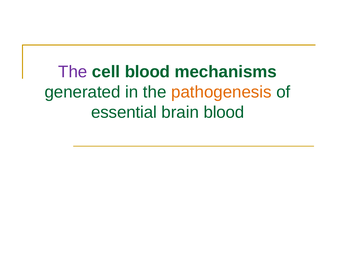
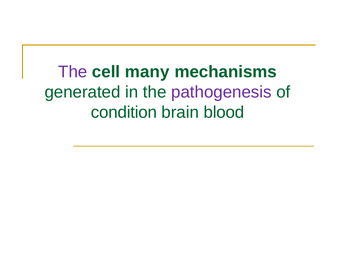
cell blood: blood -> many (147, 72)
pathogenesis colour: orange -> purple (221, 92)
essential: essential -> condition (124, 113)
